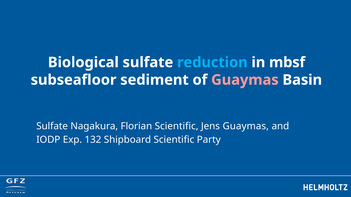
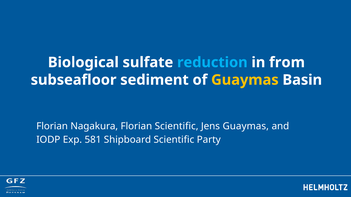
mbsf: mbsf -> from (287, 63)
Guaymas colour: pink -> yellow (245, 80)
Sulfate: Sulfate -> Florian (52, 126)
132: 132 -> 581 (93, 140)
